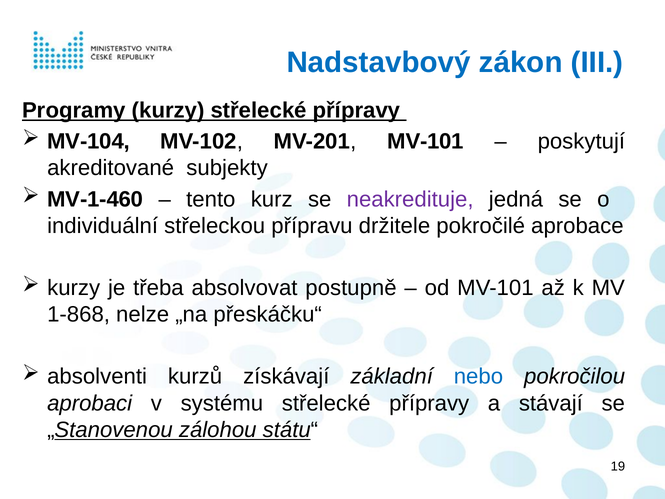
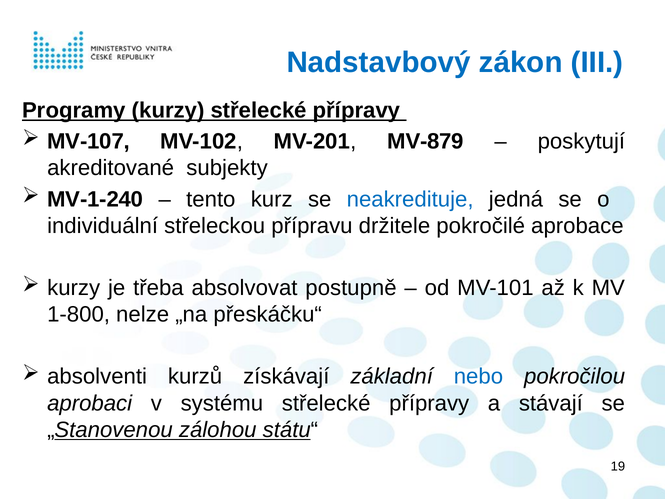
MV-104: MV-104 -> MV-107 (89, 141)
MV-201 MV-101: MV-101 -> MV-879 (426, 141)
MV-1-460: MV-1-460 -> MV-1-240 (95, 199)
neakredituje colour: purple -> blue (410, 199)
1-868: 1-868 -> 1-800 (79, 314)
